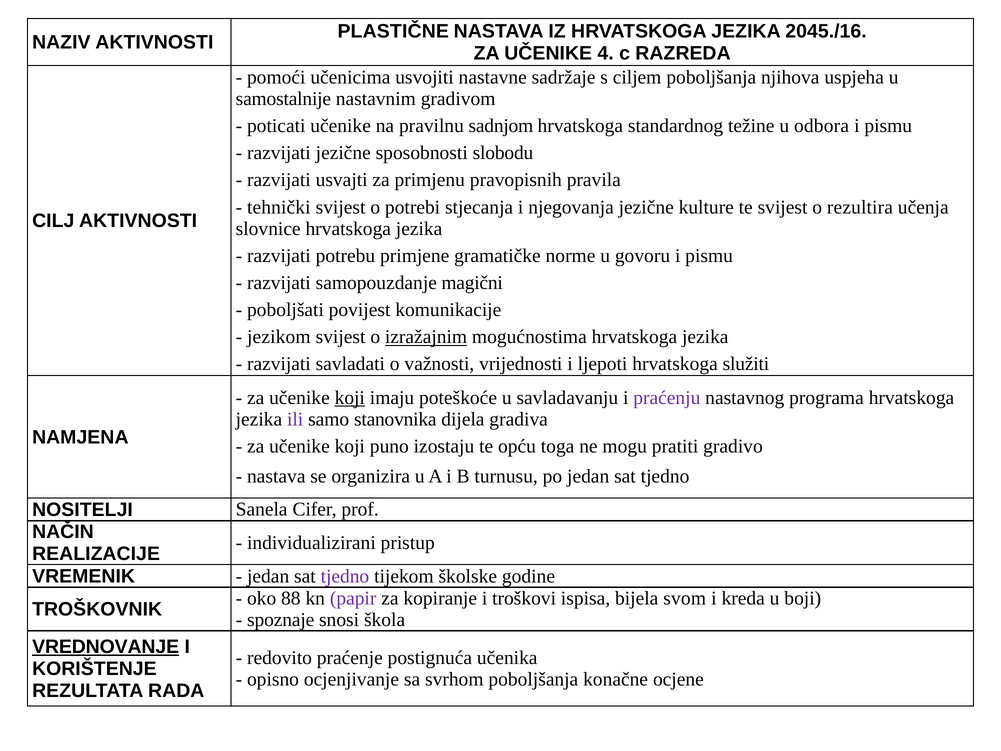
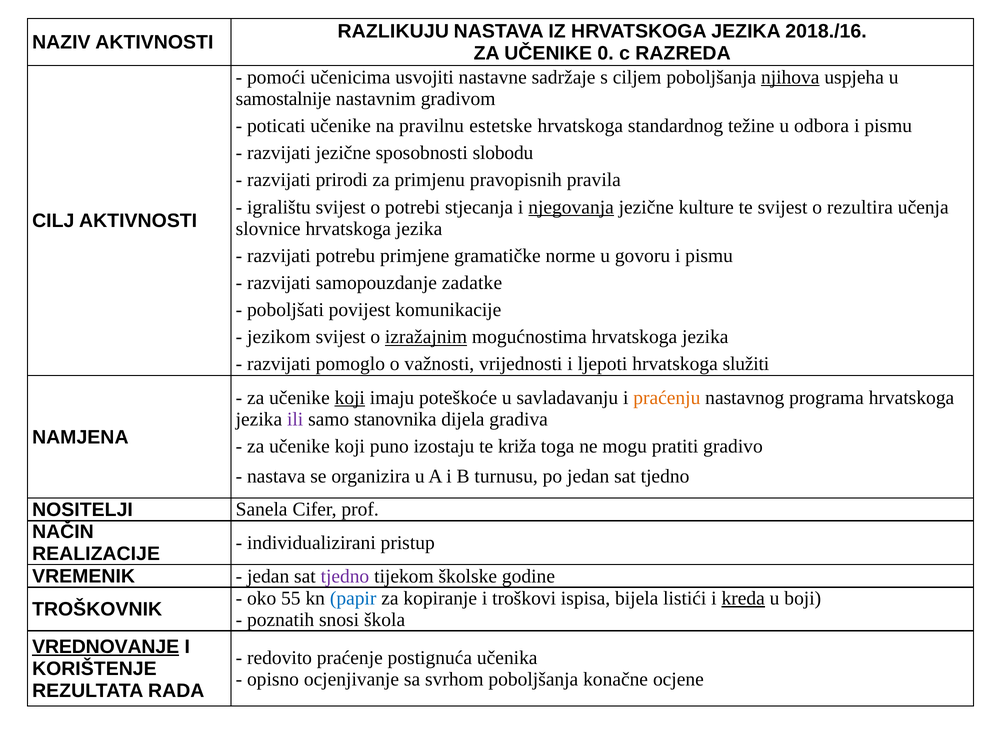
PLASTIČNE: PLASTIČNE -> RAZLIKUJU (393, 31)
2045./16: 2045./16 -> 2018./16 (826, 31)
4: 4 -> 0 (606, 53)
njihova underline: none -> present (790, 77)
sadnjom: sadnjom -> estetske (501, 126)
usvajti: usvajti -> prirodi (342, 180)
tehnički: tehnički -> igralištu (279, 207)
njegovanja underline: none -> present (571, 207)
magični: magični -> zadatke (472, 283)
savladati: savladati -> pomoglo (350, 364)
praćenju colour: purple -> orange (667, 398)
opću: opću -> križa (517, 446)
88: 88 -> 55 (291, 598)
papir colour: purple -> blue (353, 598)
svom: svom -> listići (685, 598)
kreda underline: none -> present (743, 598)
spoznaje: spoznaje -> poznatih (281, 620)
